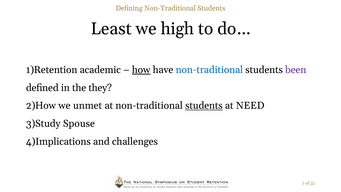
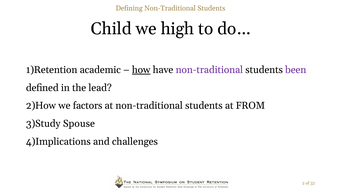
Least: Least -> Child (111, 29)
non-traditional colour: blue -> purple (209, 70)
they: they -> lead (100, 88)
unmet: unmet -> factors (88, 106)
students underline: present -> none (204, 106)
NEED: NEED -> FROM (250, 106)
